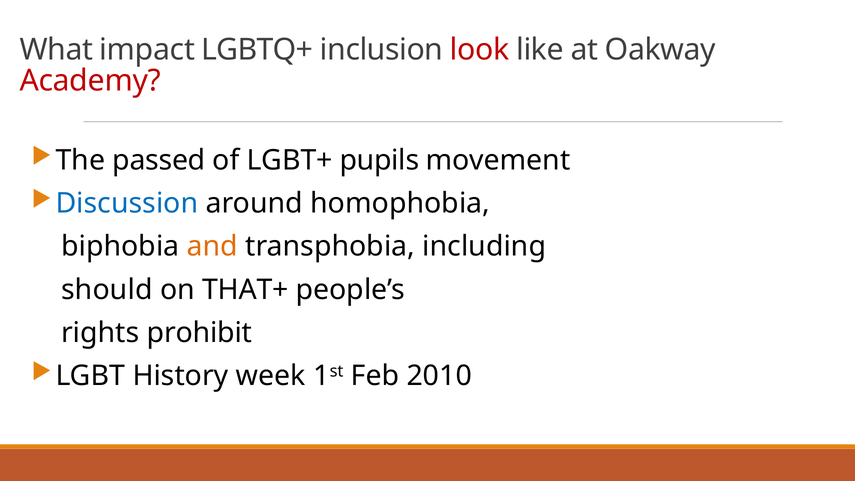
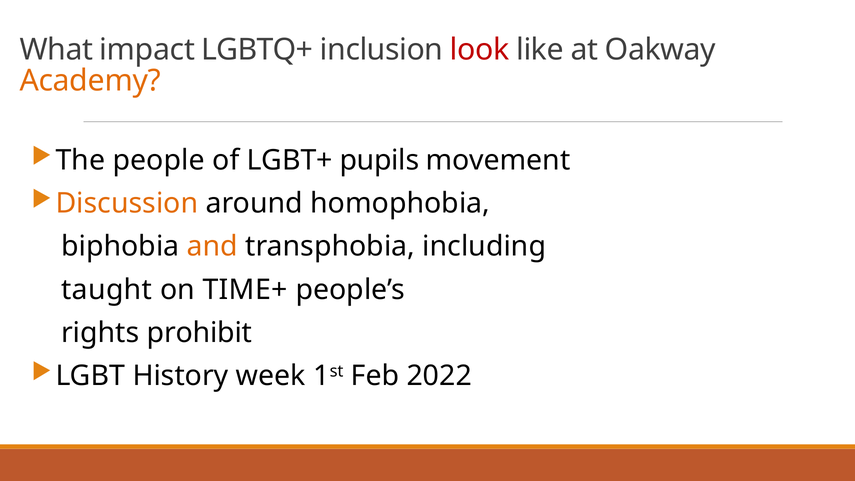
Academy colour: red -> orange (90, 81)
passed: passed -> people (159, 160)
Discussion colour: blue -> orange (127, 203)
should: should -> taught (107, 290)
THAT+: THAT+ -> TIME+ (245, 290)
2010: 2010 -> 2022 (439, 376)
